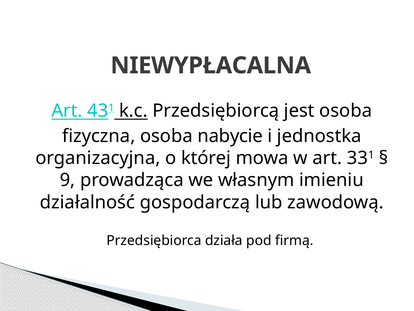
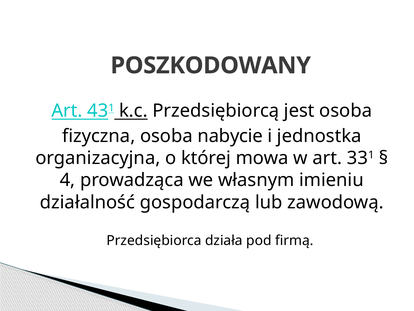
NIEWYPŁACALNA: NIEWYPŁACALNA -> POSZKODOWANY (211, 65)
9: 9 -> 4 (68, 180)
